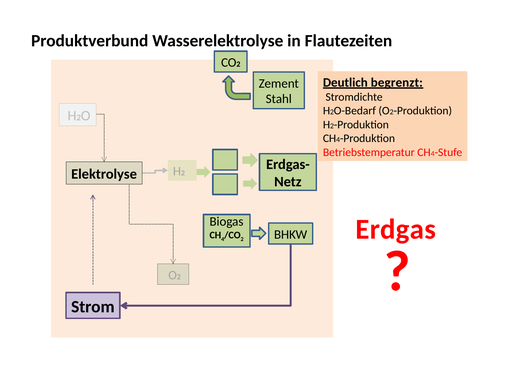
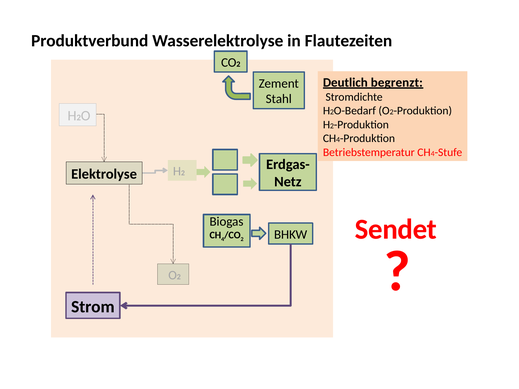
Erdgas: Erdgas -> Sendet (396, 229)
